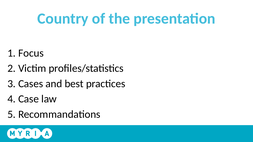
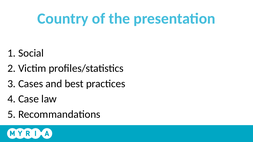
Focus: Focus -> Social (31, 53)
